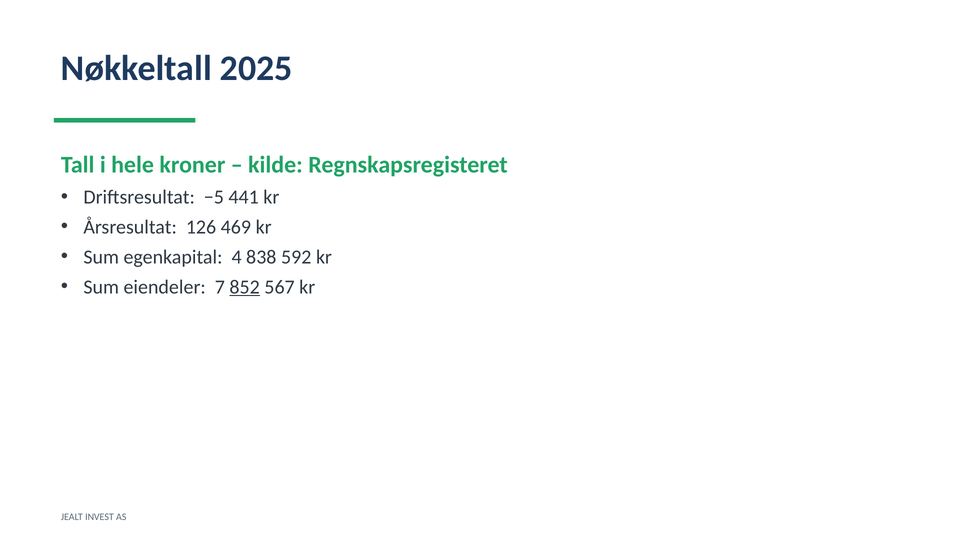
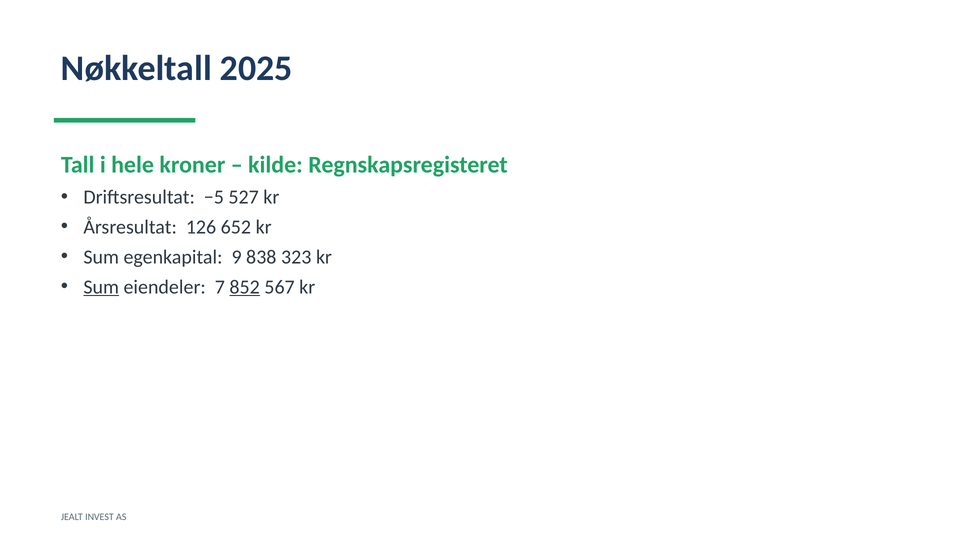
441: 441 -> 527 (244, 197)
469: 469 -> 652 (236, 227)
4: 4 -> 9 (237, 257)
592: 592 -> 323 (296, 257)
Sum underline: none -> present (101, 287)
